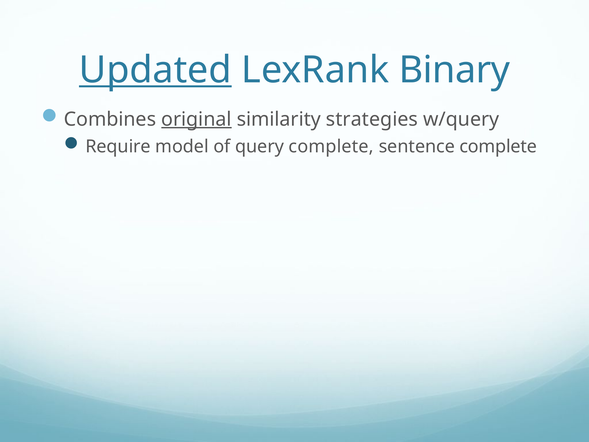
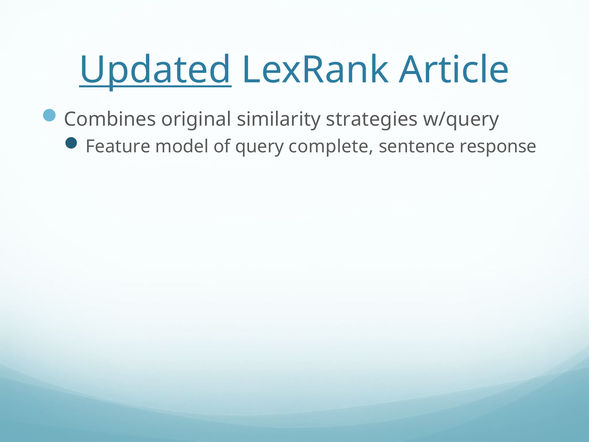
Binary: Binary -> Article (454, 70)
original underline: present -> none (196, 119)
Require: Require -> Feature (118, 147)
sentence complete: complete -> response (498, 147)
